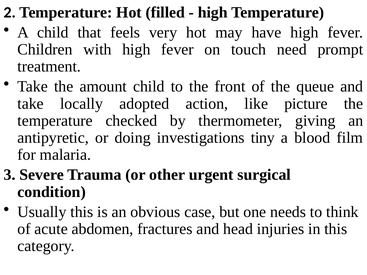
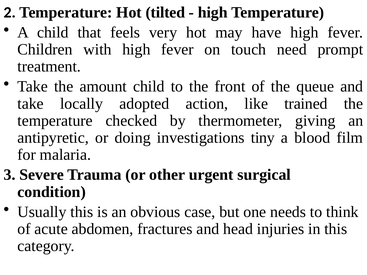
filled: filled -> tilted (165, 12)
picture: picture -> trained (306, 104)
